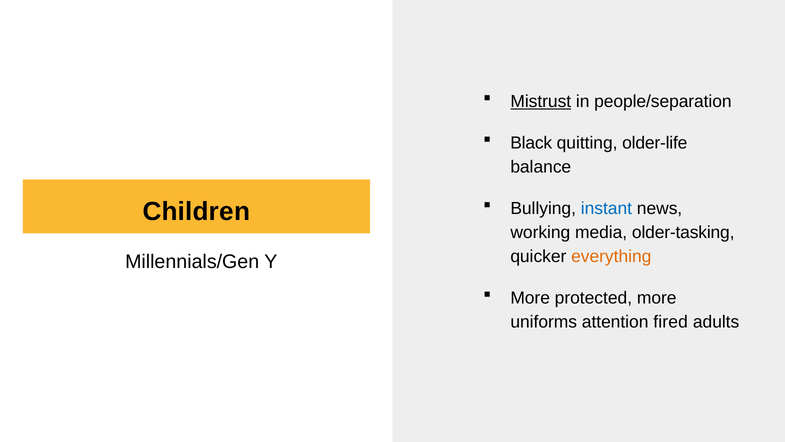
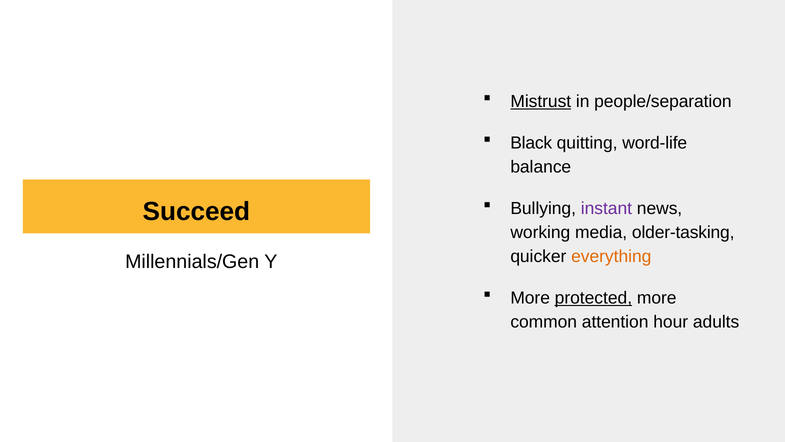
older-life: older-life -> word-life (655, 143)
instant colour: blue -> purple (606, 208)
Children: Children -> Succeed (196, 211)
protected underline: none -> present (593, 298)
uniforms: uniforms -> common (544, 322)
fired: fired -> hour (671, 322)
